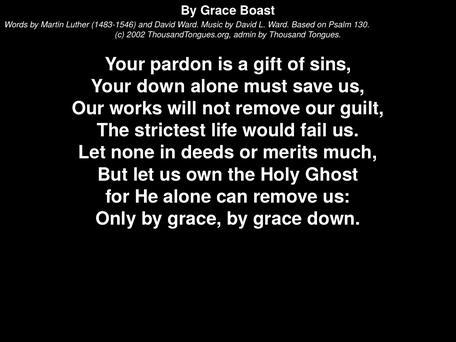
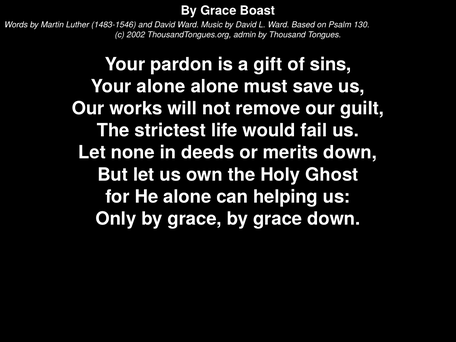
Your down: down -> alone (161, 86)
merits much: much -> down (350, 153)
can remove: remove -> helping (286, 197)
